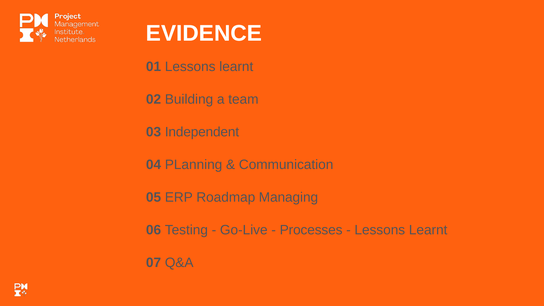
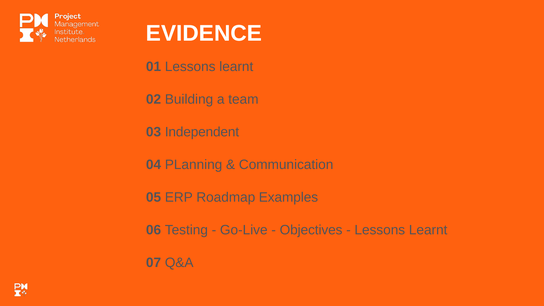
Managing: Managing -> Examples (288, 197)
Processes: Processes -> Objectives (311, 230)
